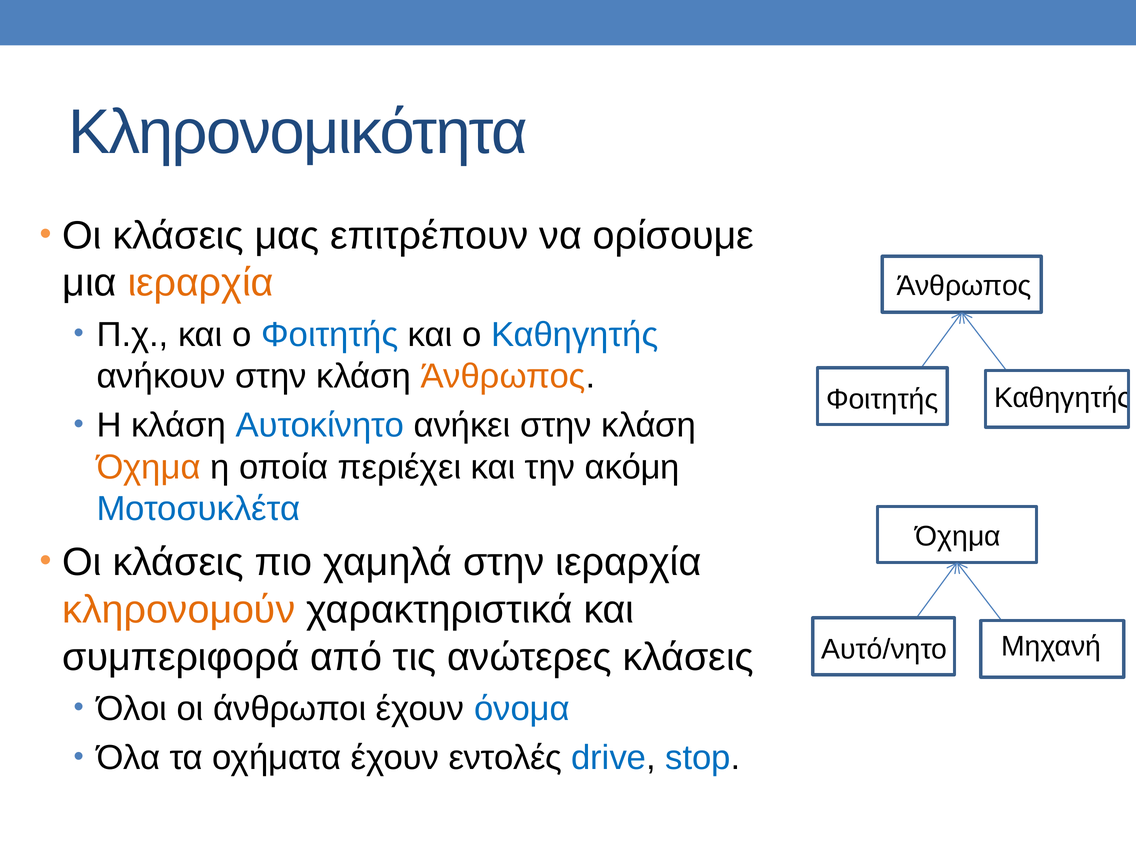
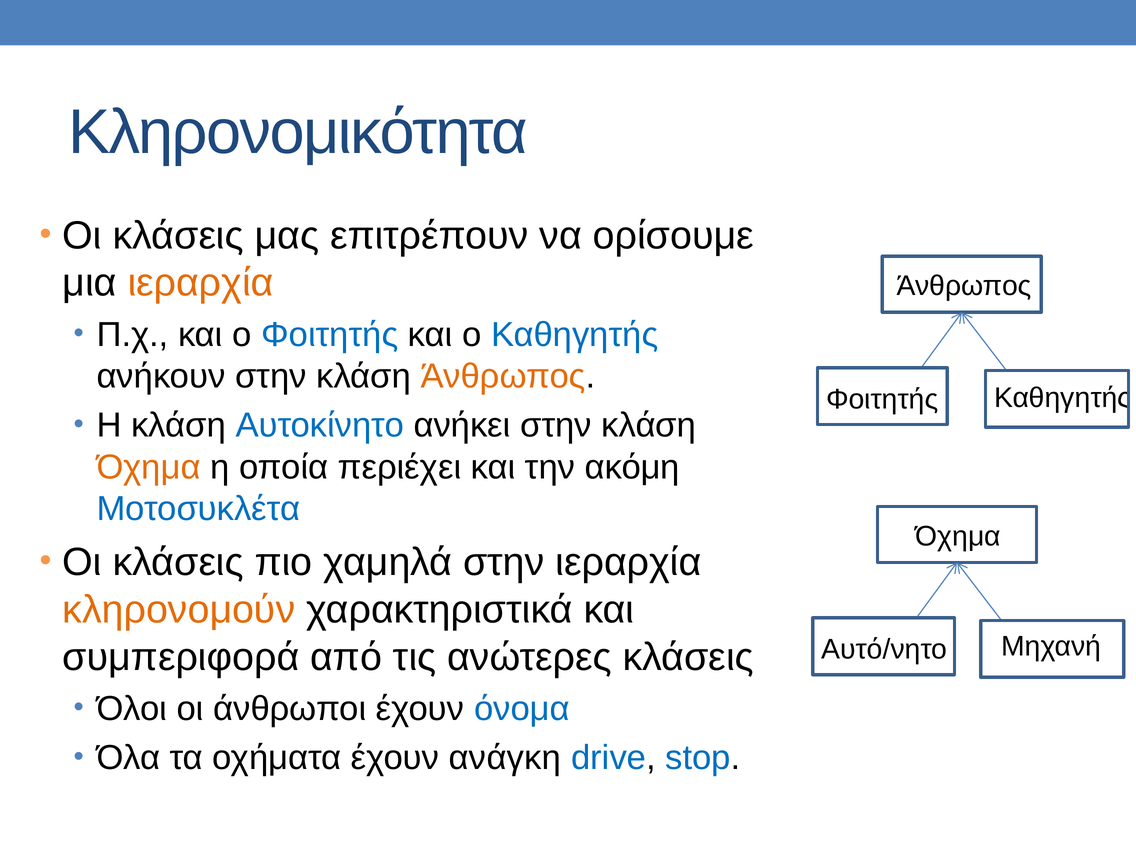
εντολές: εντολές -> ανάγκη (505, 758)
